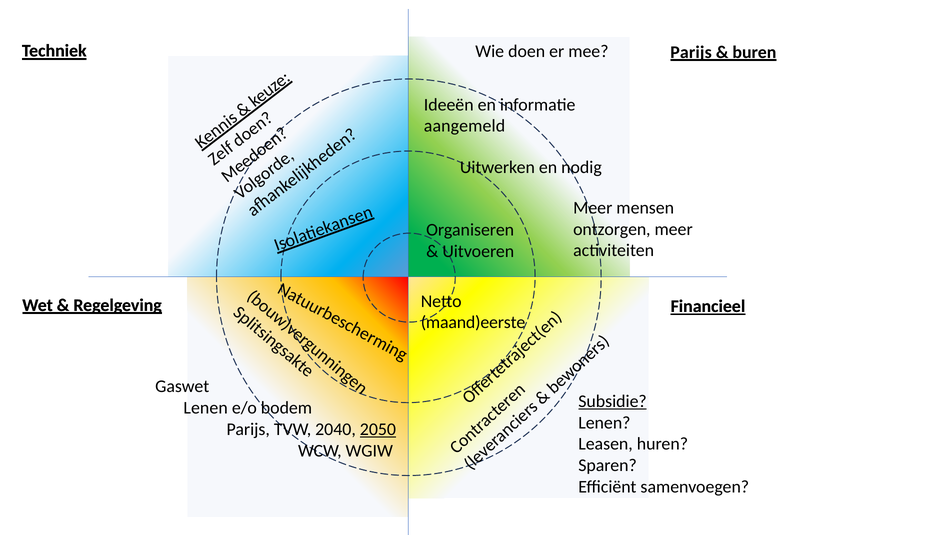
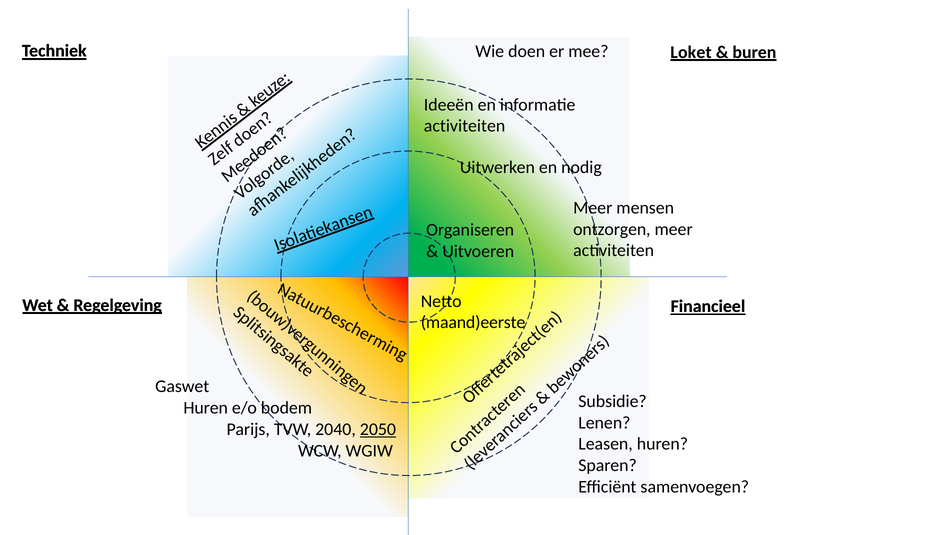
Parijs: Parijs -> Loket (691, 52)
aangemeld: aangemeld -> activiteiten (465, 126)
Subsidie underline: present -> none (613, 402)
Lenen: Lenen -> Huren (206, 408)
